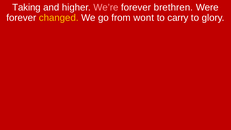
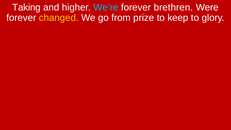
We’re colour: pink -> light blue (106, 7)
wont: wont -> prize (144, 18)
carry: carry -> keep (178, 18)
